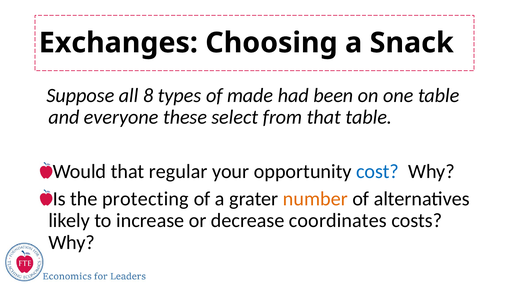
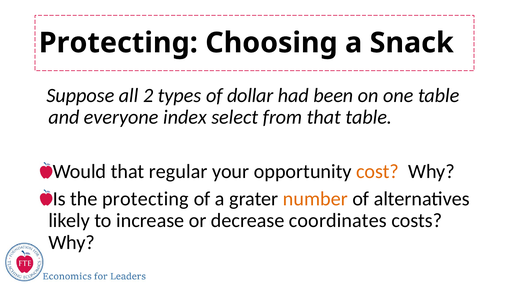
Exchanges: Exchanges -> Protecting (118, 43)
8: 8 -> 2 (148, 95)
made: made -> dollar (250, 95)
these: these -> index (185, 117)
cost colour: blue -> orange (378, 171)
